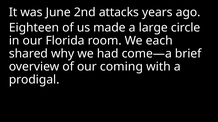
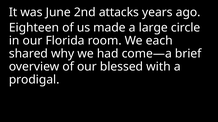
coming: coming -> blessed (122, 67)
